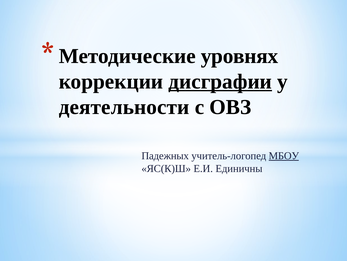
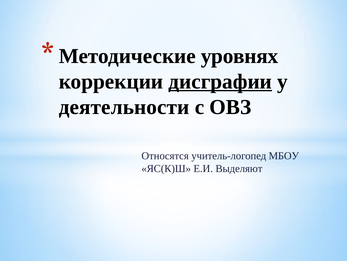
Падежных: Падежных -> Относятся (165, 155)
МБОУ underline: present -> none (284, 155)
Единичны: Единичны -> Выделяют (239, 168)
